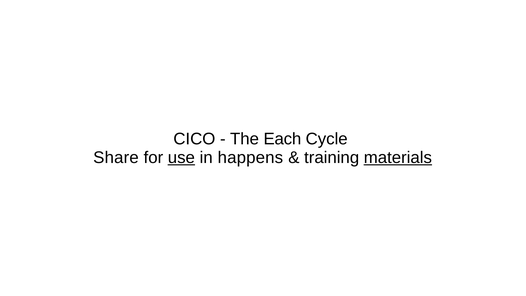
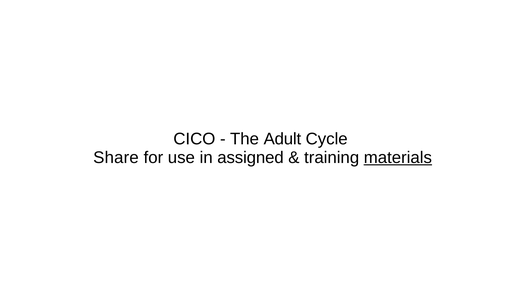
Each: Each -> Adult (282, 139)
use underline: present -> none (181, 158)
happens: happens -> assigned (251, 158)
